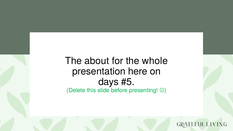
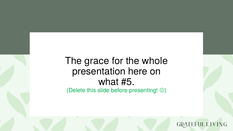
about: about -> grace (97, 61)
days: days -> what (108, 82)
